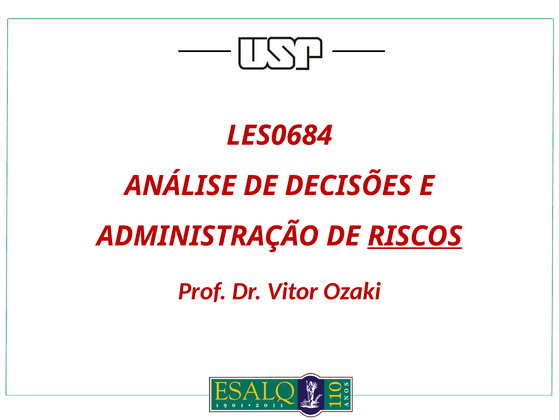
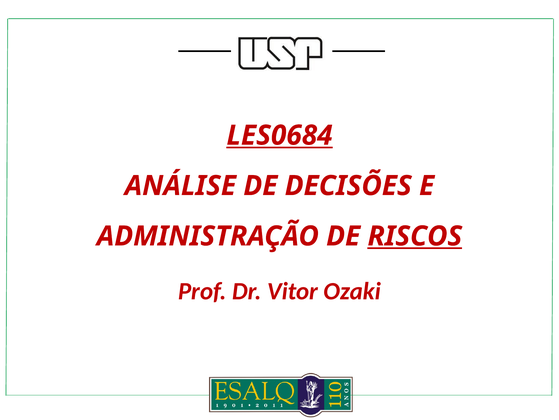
LES0684 underline: none -> present (280, 135)
